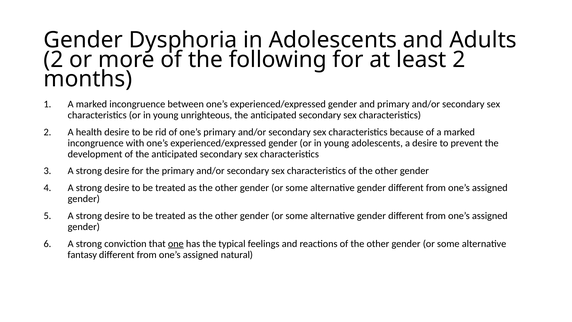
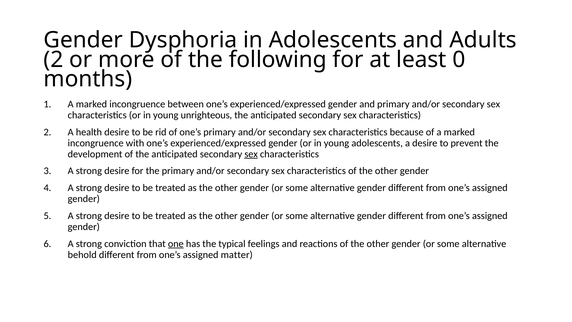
least 2: 2 -> 0 (459, 60)
sex underline: none -> present (251, 154)
fantasy: fantasy -> behold (82, 254)
natural: natural -> matter (237, 254)
